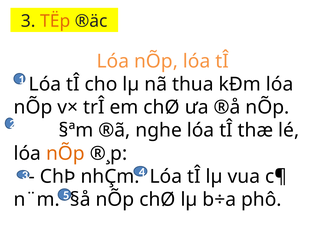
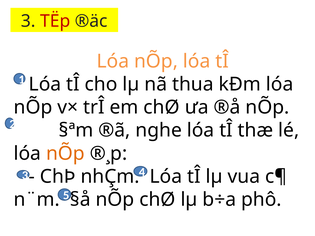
TËp colour: orange -> red (55, 21)
